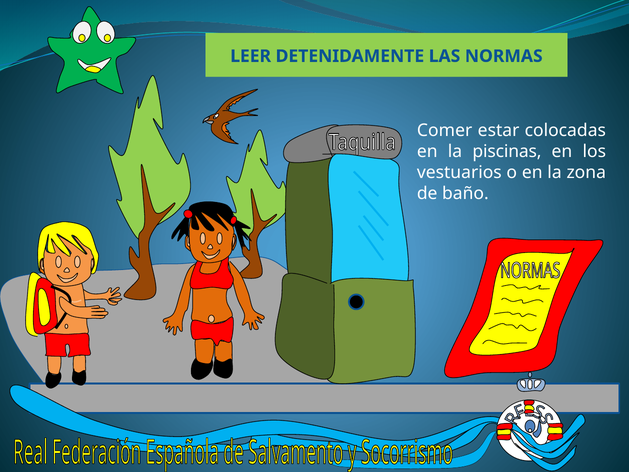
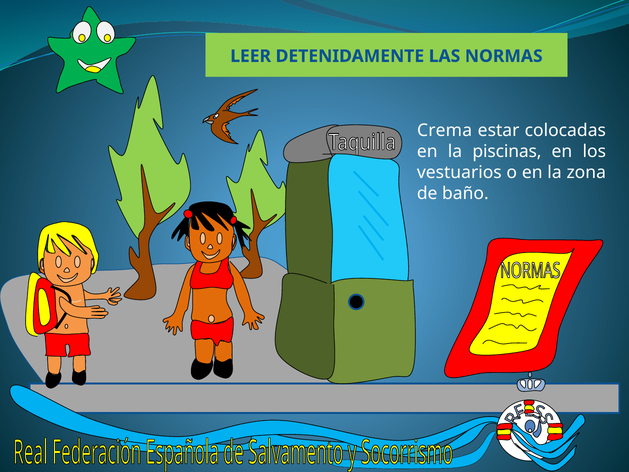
Comer: Comer -> Crema (445, 131)
